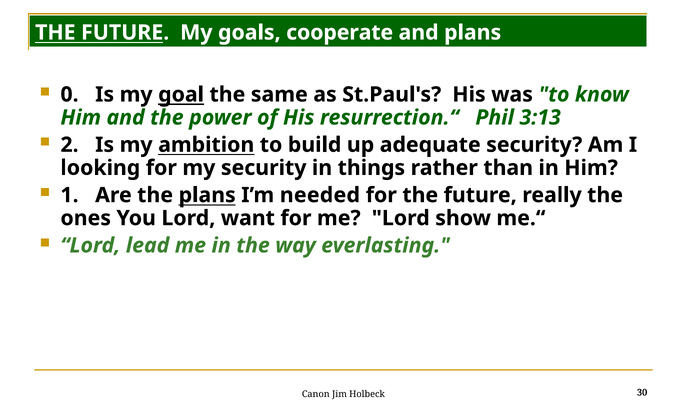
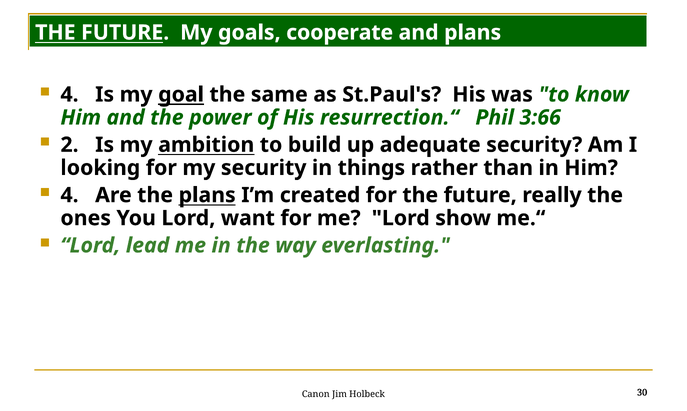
0: 0 -> 4 (70, 95)
3:13: 3:13 -> 3:66 (540, 118)
1: 1 -> 4 (70, 195)
needed: needed -> created (320, 195)
